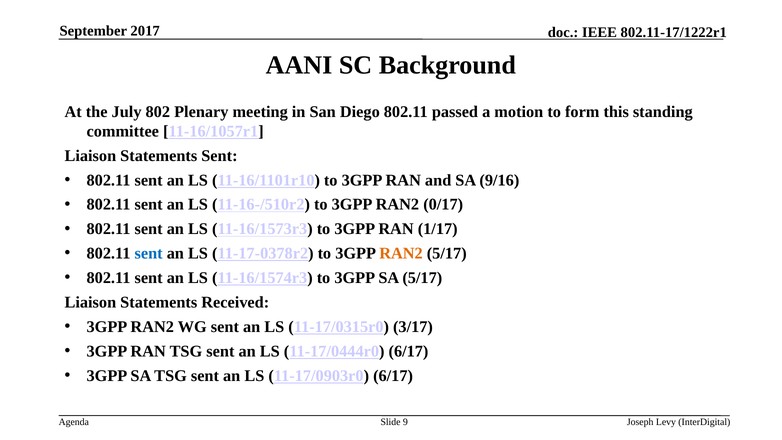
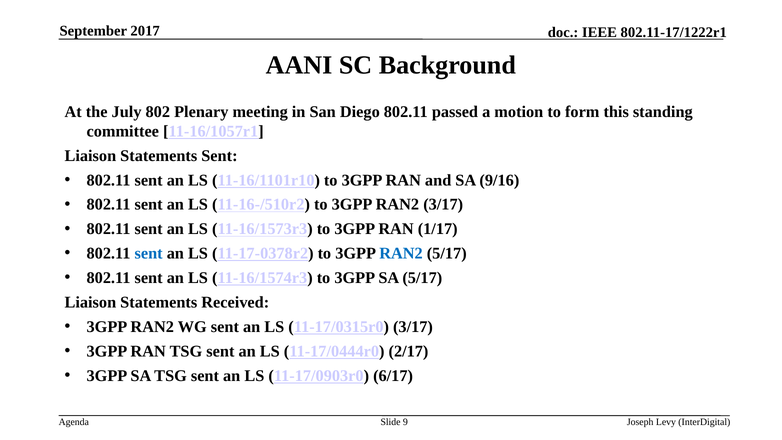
RAN2 0/17: 0/17 -> 3/17 (443, 205)
RAN2 colour: orange -> blue (401, 253)
11-17/0444r0 6/17: 6/17 -> 2/17 (409, 351)
